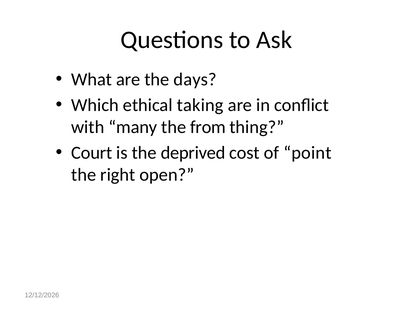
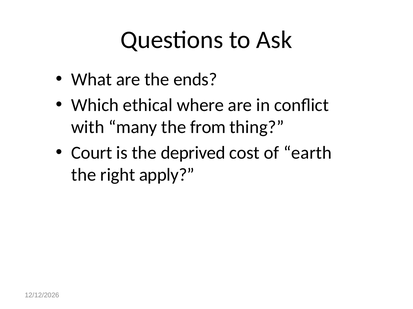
days: days -> ends (195, 80)
taking: taking -> where (200, 105)
point: point -> earth (308, 153)
open: open -> apply (167, 175)
